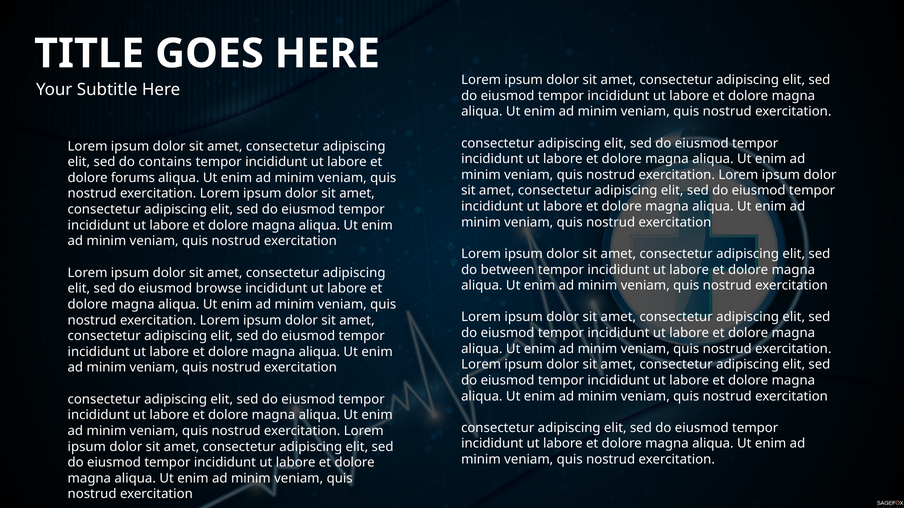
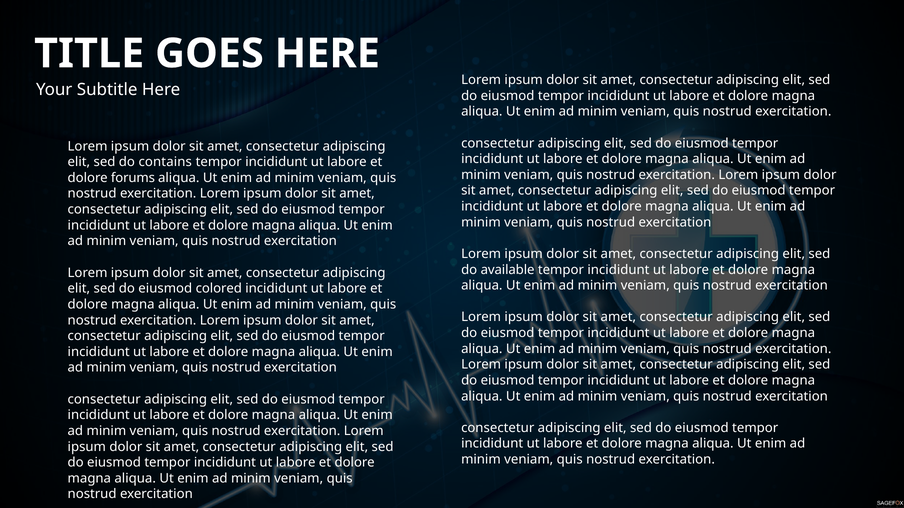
between: between -> available (508, 270)
browse: browse -> colored (219, 289)
